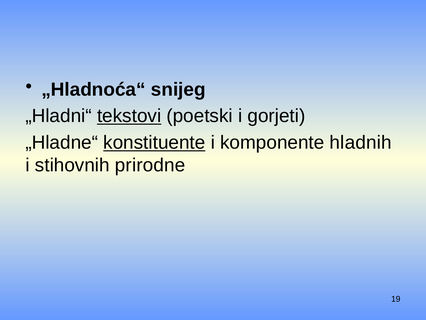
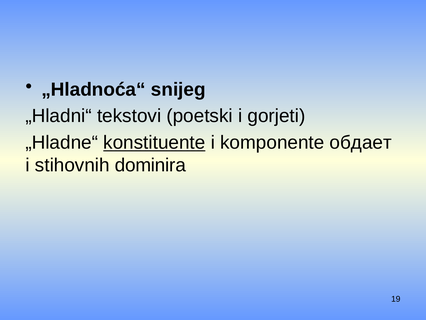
tekstovi underline: present -> none (129, 116)
hladnih: hladnih -> обдает (361, 142)
prirodne: prirodne -> dominira (150, 165)
